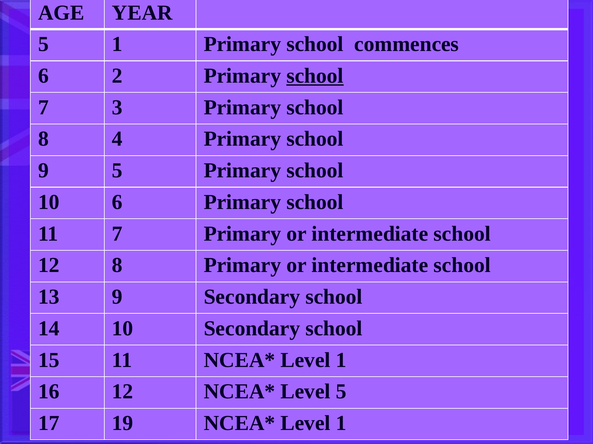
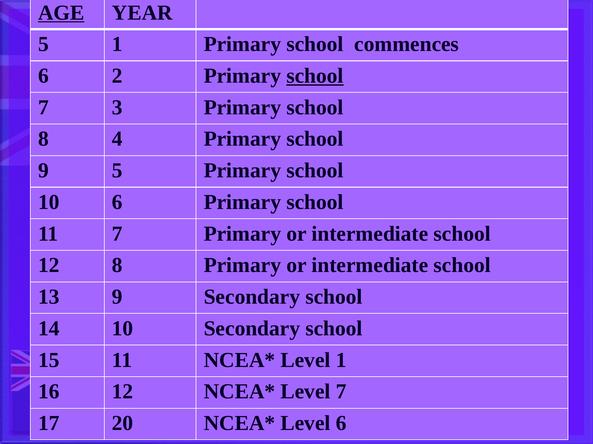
AGE underline: none -> present (61, 13)
Level 5: 5 -> 7 (341, 392)
19: 19 -> 20 (123, 424)
1: 1 -> 6 (341, 424)
